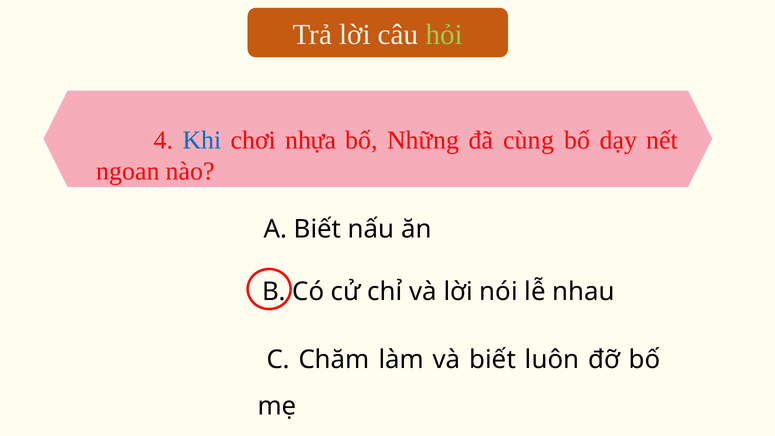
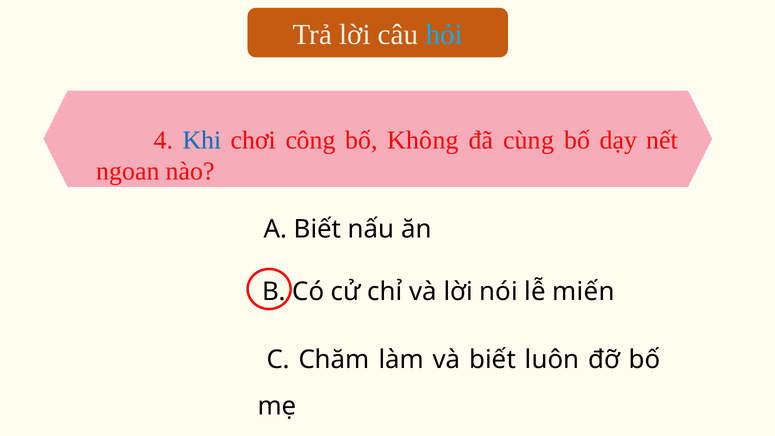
hỏi colour: light green -> light blue (444, 35)
nhựa: nhựa -> công (311, 140)
Những: Những -> Không (423, 140)
nhau: nhau -> miến (583, 292)
